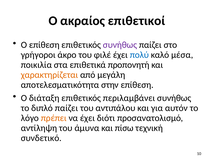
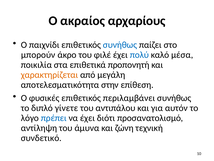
επιθετικοί: επιθετικοί -> αρχαρίους (137, 21)
Ο επίθεση: επίθεση -> παιχνίδι (44, 45)
συνήθως colour: purple -> blue (120, 45)
γρήγοροι: γρήγοροι -> μπορούν (38, 55)
διάταξη: διάταξη -> φυσικές (44, 98)
διπλό παίζει: παίζει -> γίνετε (66, 108)
πρέπει colour: orange -> blue (54, 118)
πίσω: πίσω -> ζώνη (124, 128)
